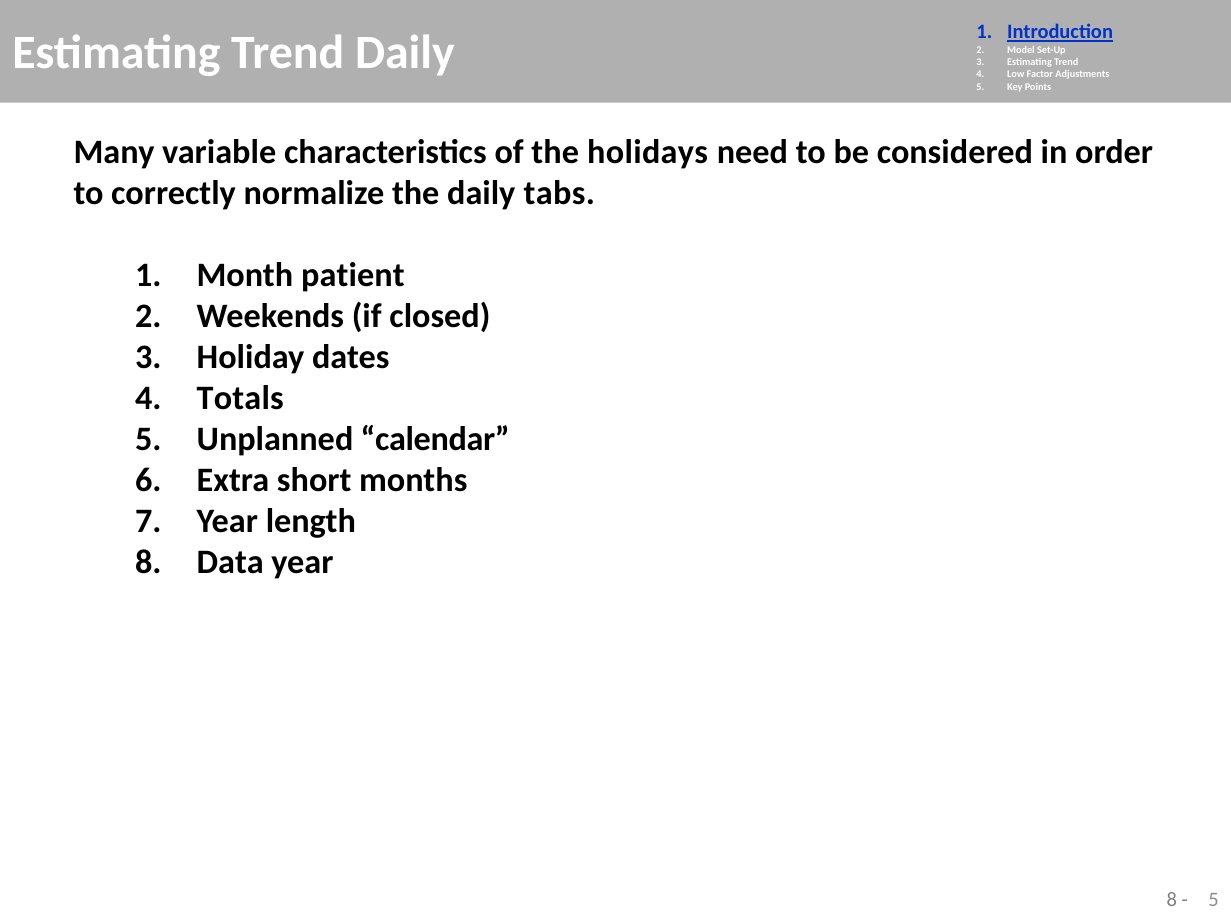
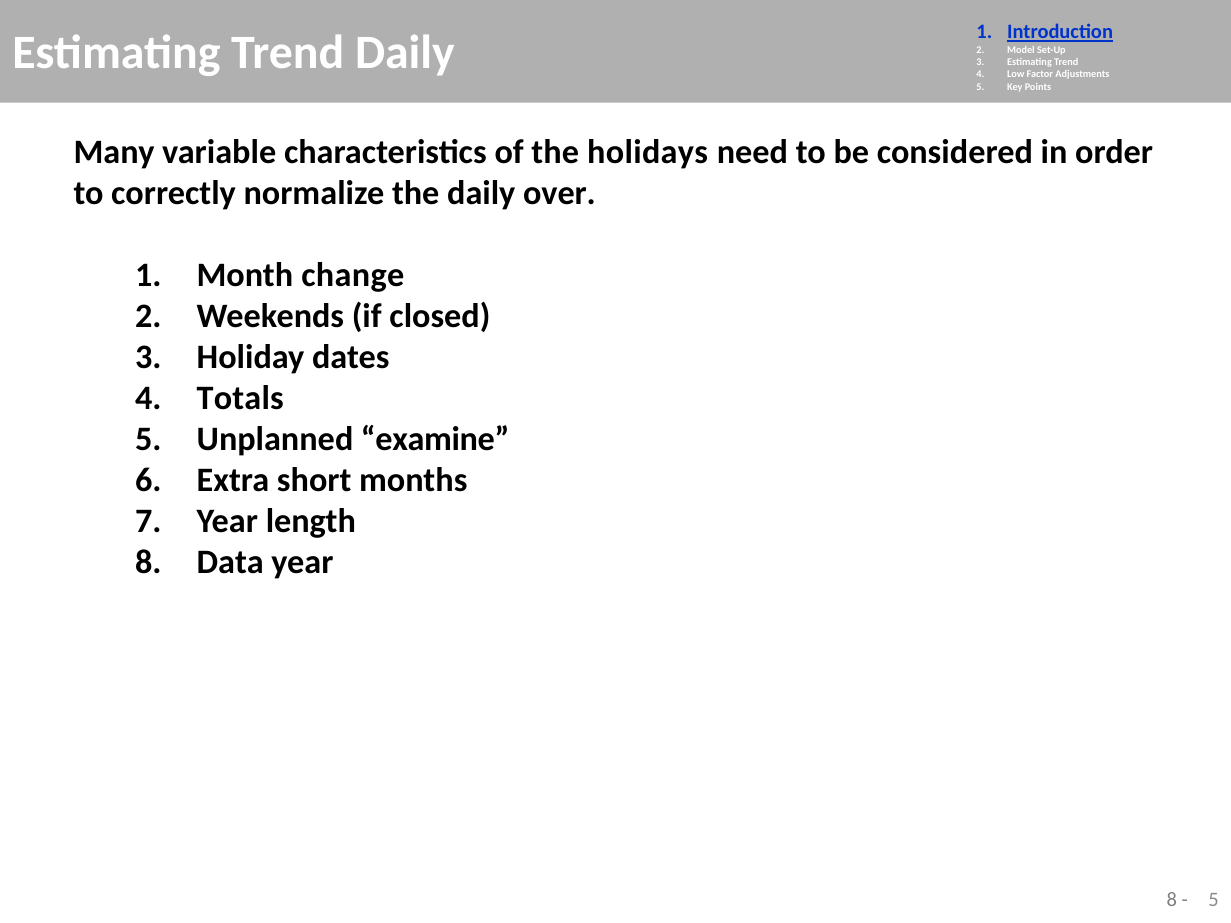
tabs: tabs -> over (560, 193)
patient: patient -> change (353, 275)
calendar: calendar -> examine (435, 439)
